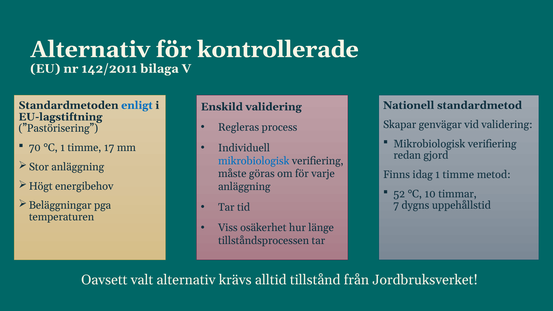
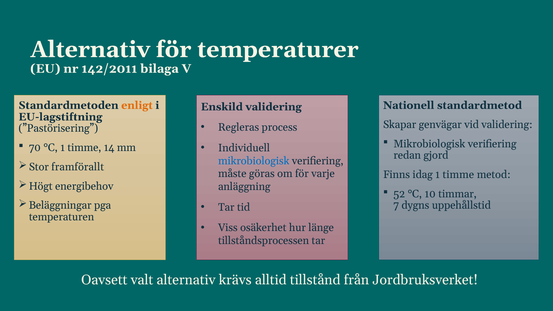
kontrollerade: kontrollerade -> temperaturer (278, 49)
enligt colour: blue -> orange (137, 105)
17: 17 -> 14 (109, 148)
Stor anläggning: anläggning -> framförallt (78, 167)
